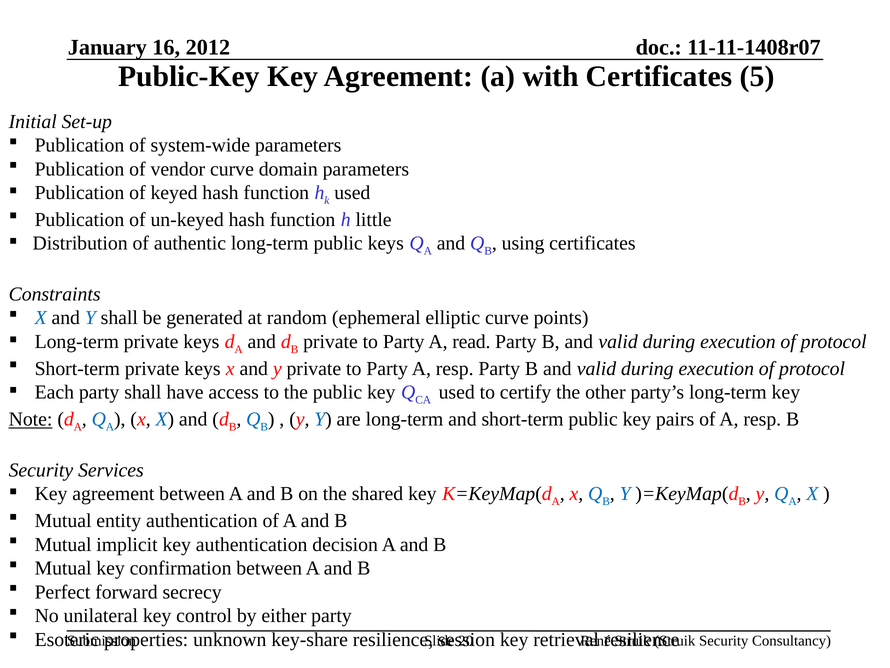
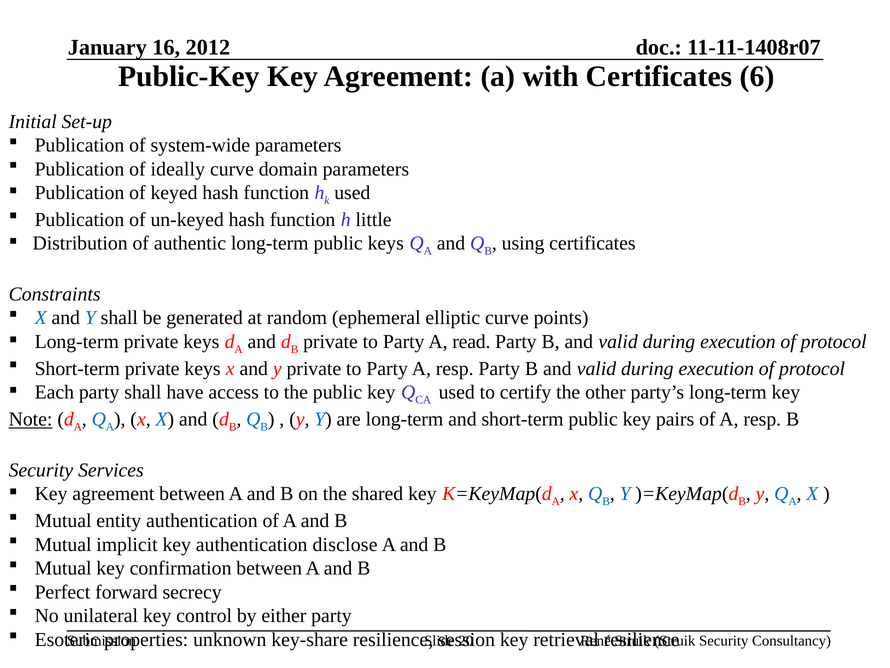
5: 5 -> 6 (757, 76)
vendor: vendor -> ideally (178, 169)
decision: decision -> disclose (345, 544)
